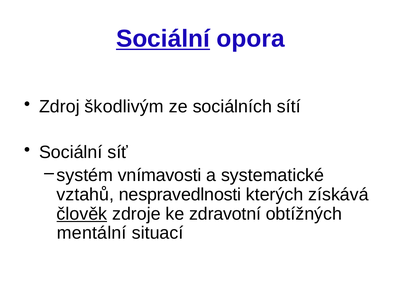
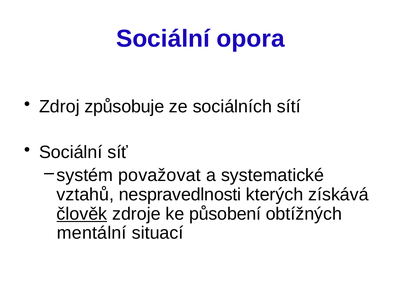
Sociální underline: present -> none (163, 39)
škodlivým: škodlivým -> způsobuje (124, 107)
vnímavosti: vnímavosti -> považovat (160, 175)
zdravotní: zdravotní -> působení (225, 214)
